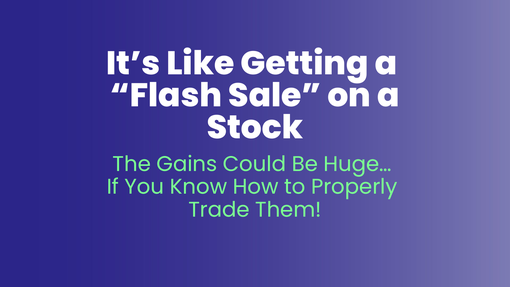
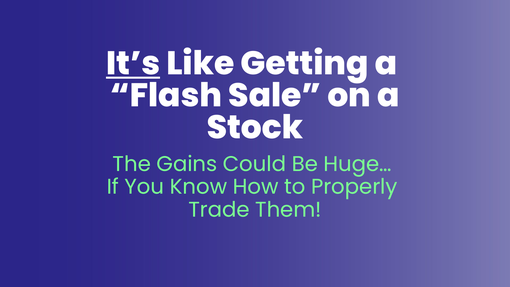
It’s underline: none -> present (133, 64)
